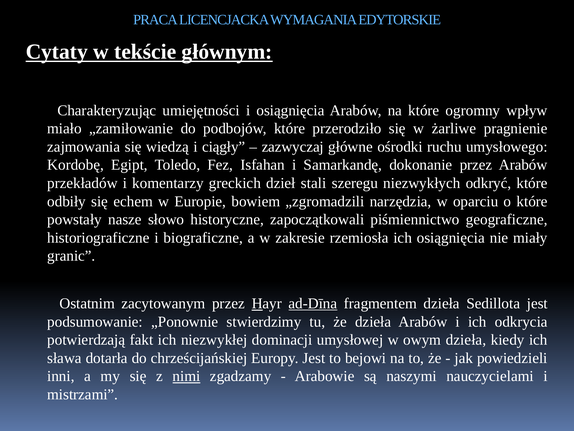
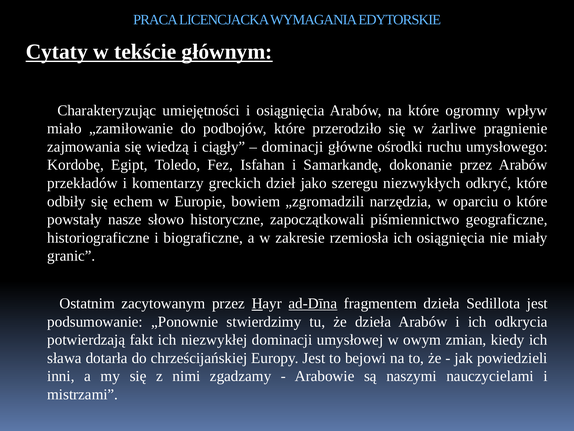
zazwyczaj: zazwyczaj -> dominacji (293, 147)
stali: stali -> jako (314, 183)
owym dzieła: dzieła -> zmian (466, 339)
nimi underline: present -> none (186, 376)
